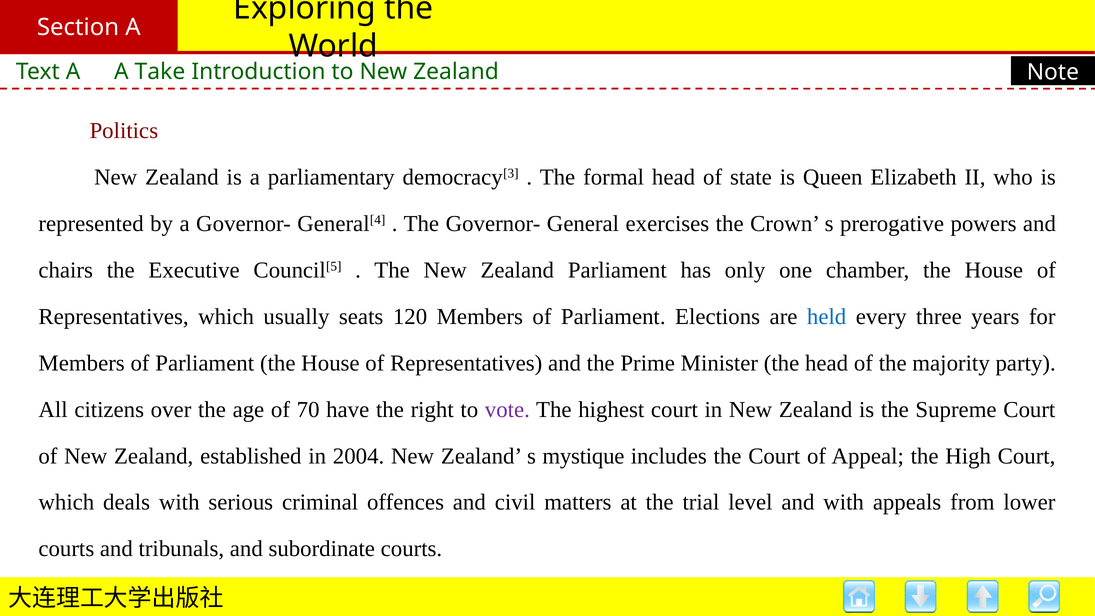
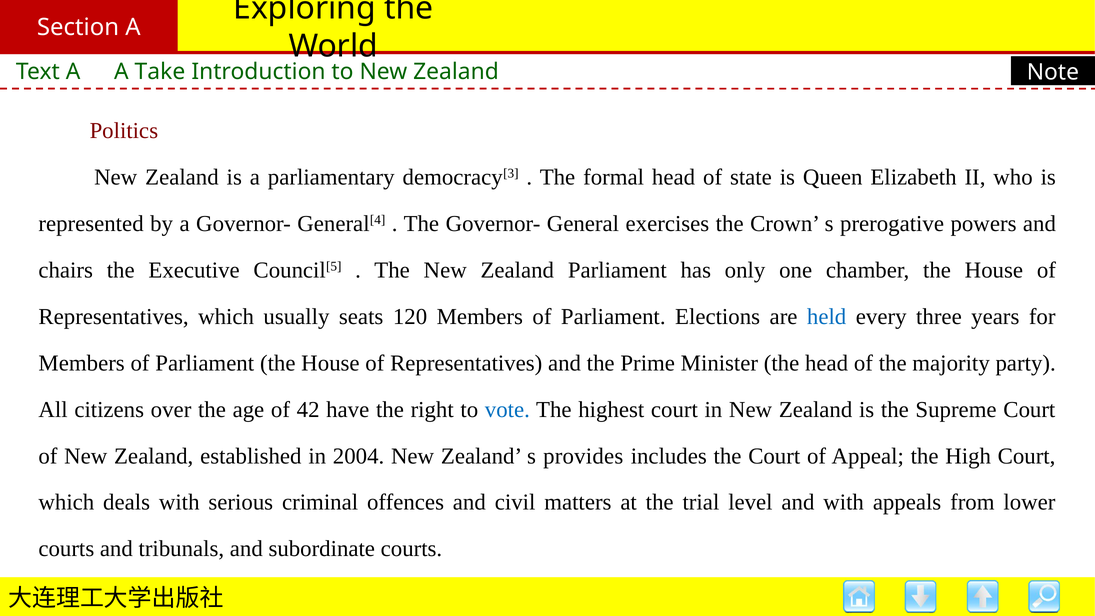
70: 70 -> 42 (308, 410)
vote colour: purple -> blue (507, 410)
mystique: mystique -> provides (583, 456)
